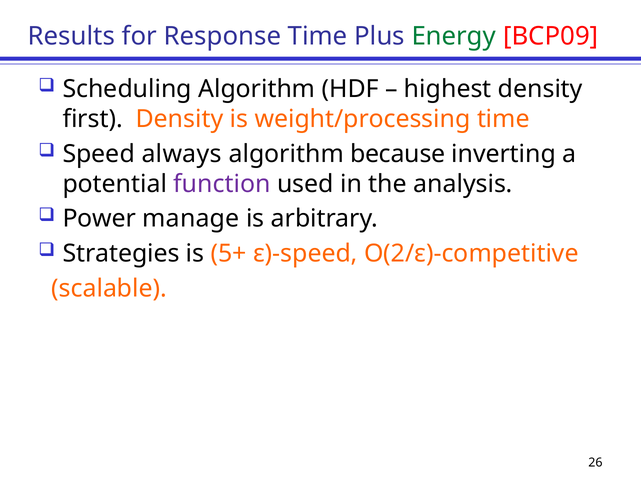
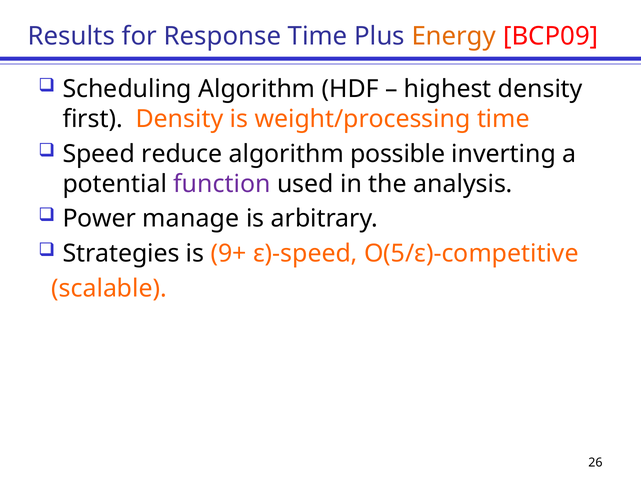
Energy colour: green -> orange (454, 37)
always: always -> reduce (182, 154)
because: because -> possible (398, 154)
5+: 5+ -> 9+ (229, 254)
O(2/ε)-competitive: O(2/ε)-competitive -> O(5/ε)-competitive (471, 254)
